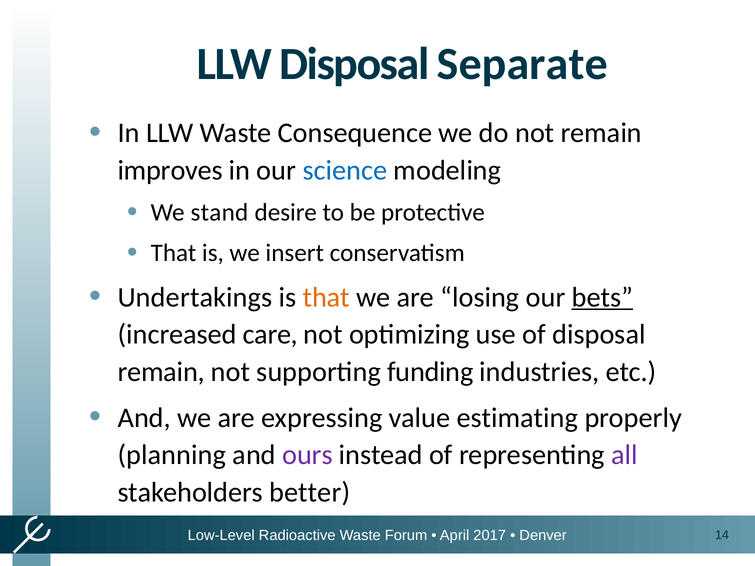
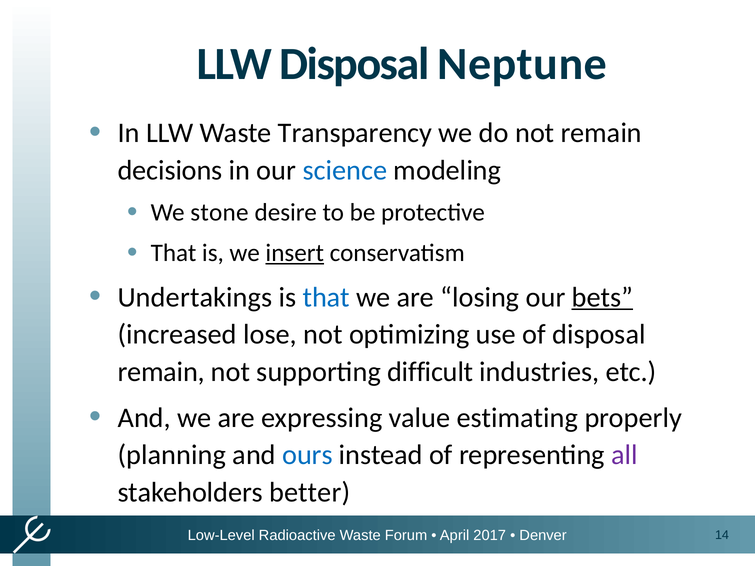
Separate: Separate -> Neptune (522, 64)
Consequence: Consequence -> Transparency (355, 133)
improves: improves -> decisions (170, 170)
stand: stand -> stone (219, 213)
insert underline: none -> present (295, 253)
that colour: orange -> blue (326, 297)
care: care -> lose (270, 335)
funding: funding -> difficult (430, 372)
ours colour: purple -> blue (307, 455)
